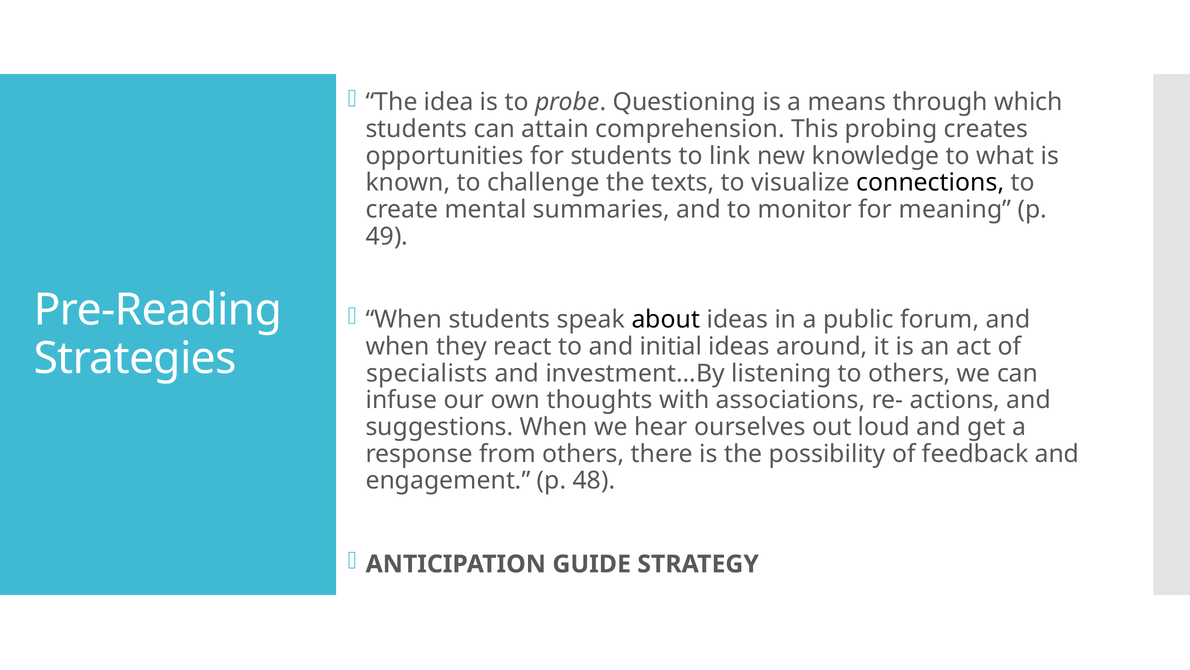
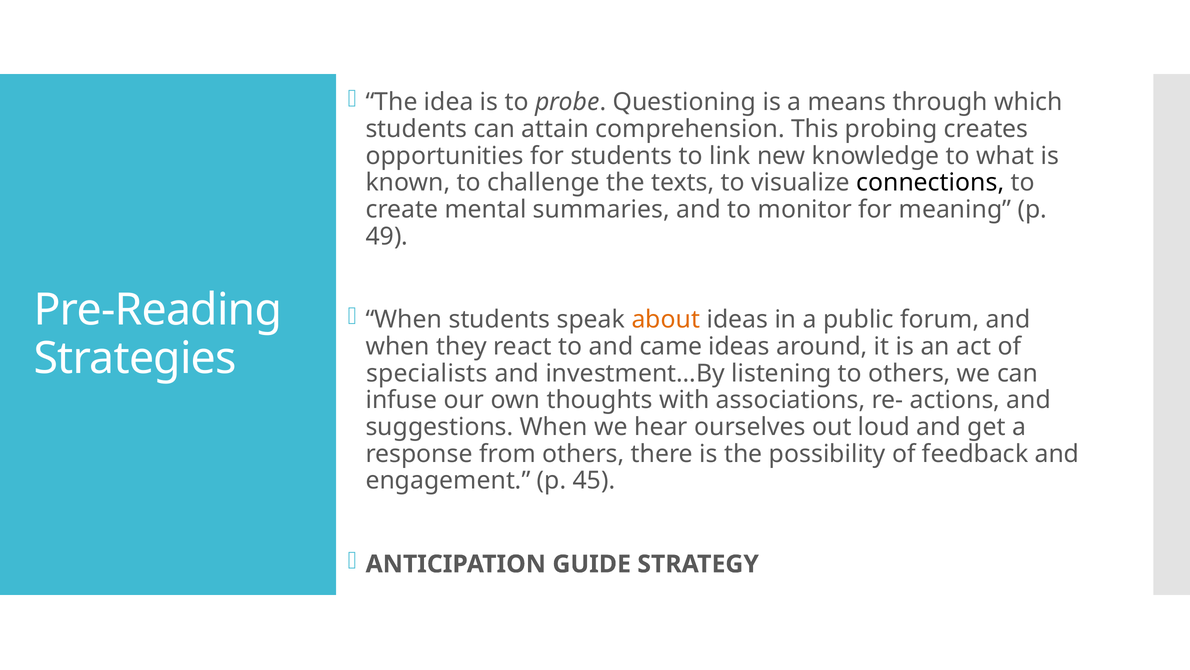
about colour: black -> orange (666, 319)
initial: initial -> came (671, 346)
48: 48 -> 45 (594, 480)
